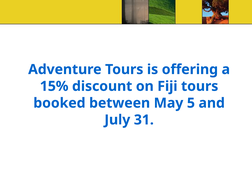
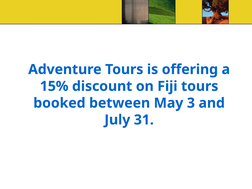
5: 5 -> 3 (191, 103)
